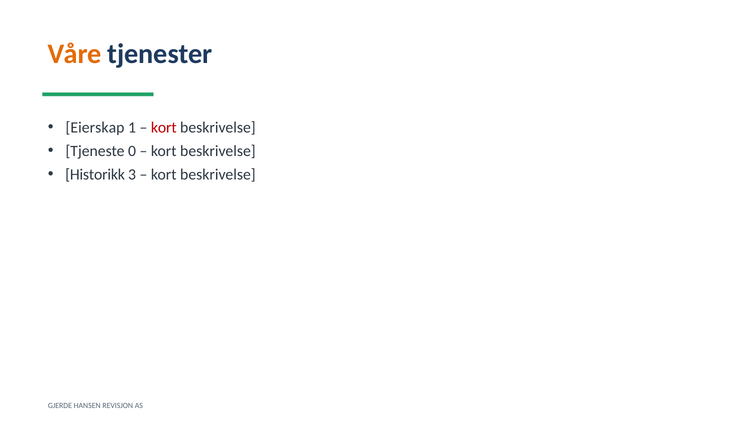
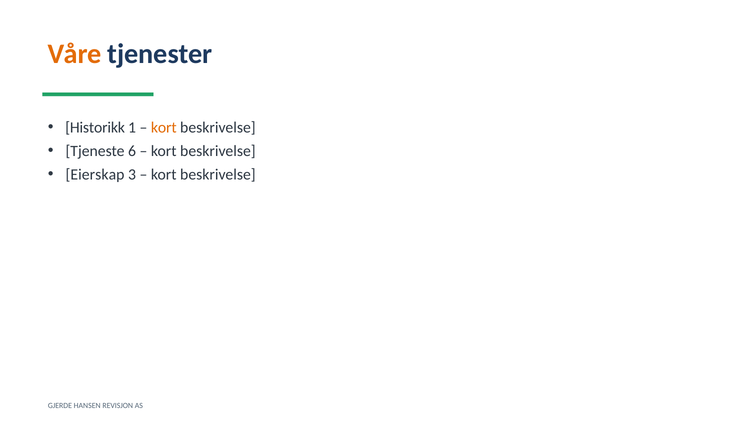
Eierskap: Eierskap -> Historikk (95, 128)
kort colour: red -> orange (164, 128)
0: 0 -> 6 (132, 151)
Historikk: Historikk -> Eierskap (95, 175)
